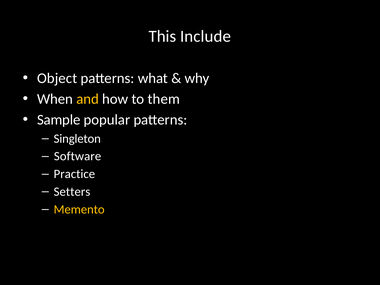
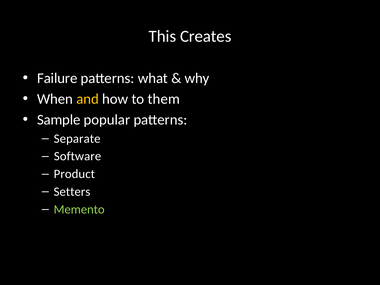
Include: Include -> Creates (206, 36)
Object: Object -> Failure (57, 78)
Singleton: Singleton -> Separate (77, 139)
Practice: Practice -> Product (74, 174)
Memento colour: yellow -> light green (79, 209)
